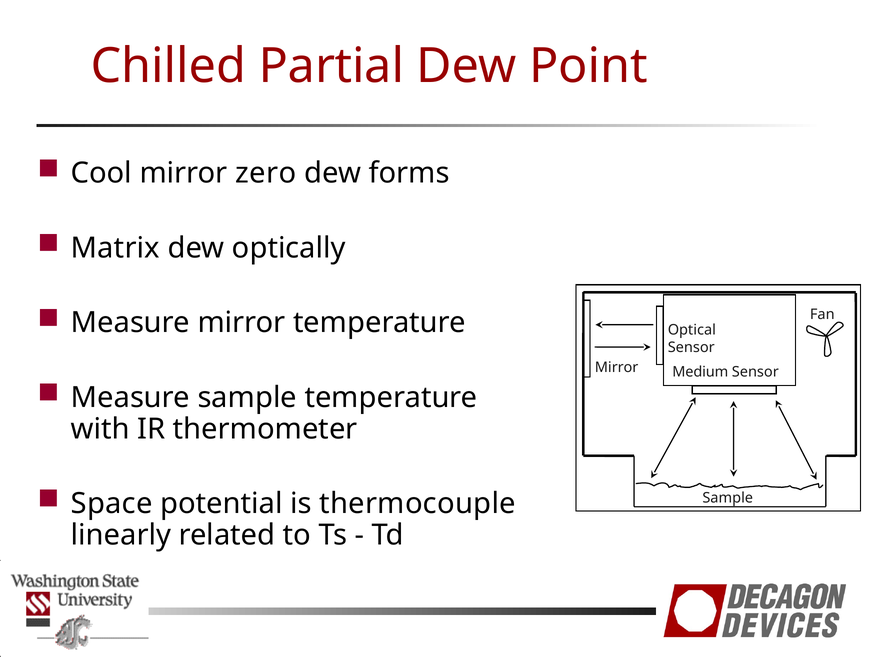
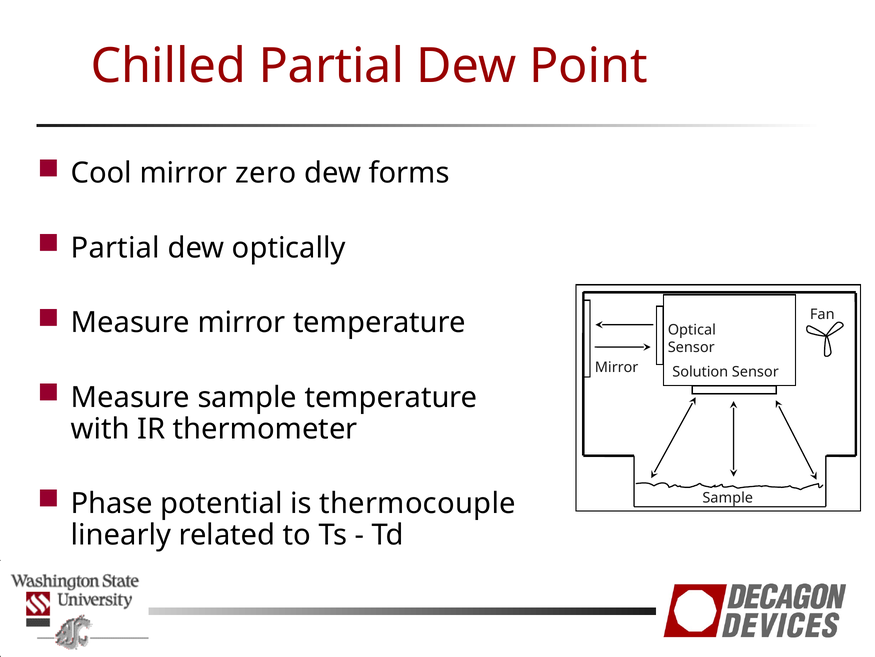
Matrix: Matrix -> Partial (115, 248)
Medium: Medium -> Solution (700, 371)
Space: Space -> Phase (112, 503)
